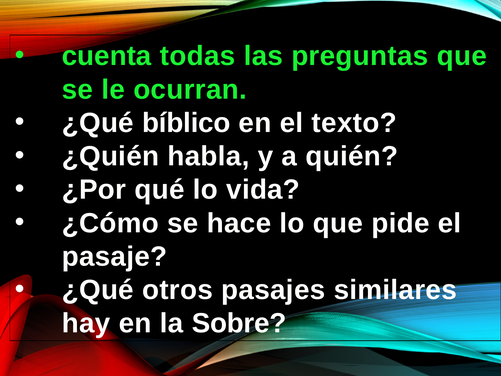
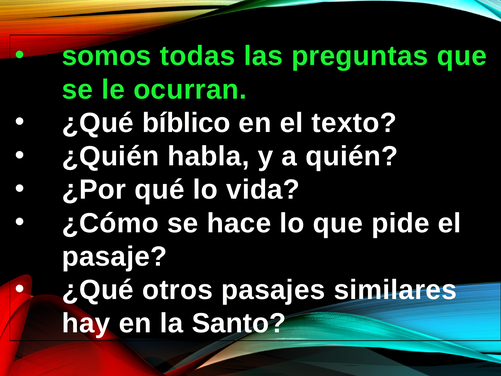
cuenta: cuenta -> somos (107, 56)
Sobre: Sobre -> Santo (239, 323)
